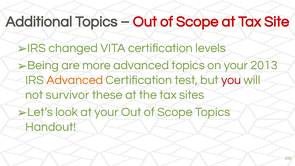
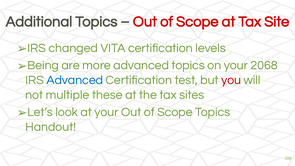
2013: 2013 -> 2068 (264, 65)
Advanced colour: orange -> blue (75, 80)
survivor: survivor -> multiple (68, 95)
